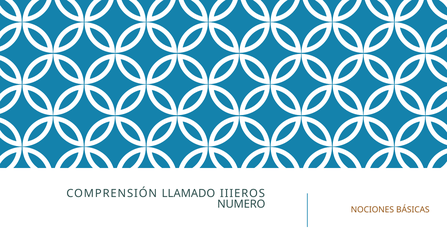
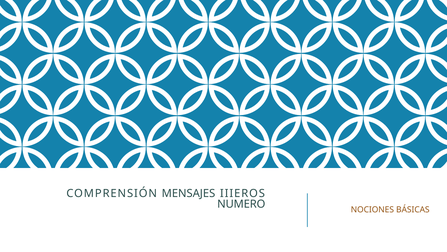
LLAMADO: LLAMADO -> MENSAJES (188, 193)
